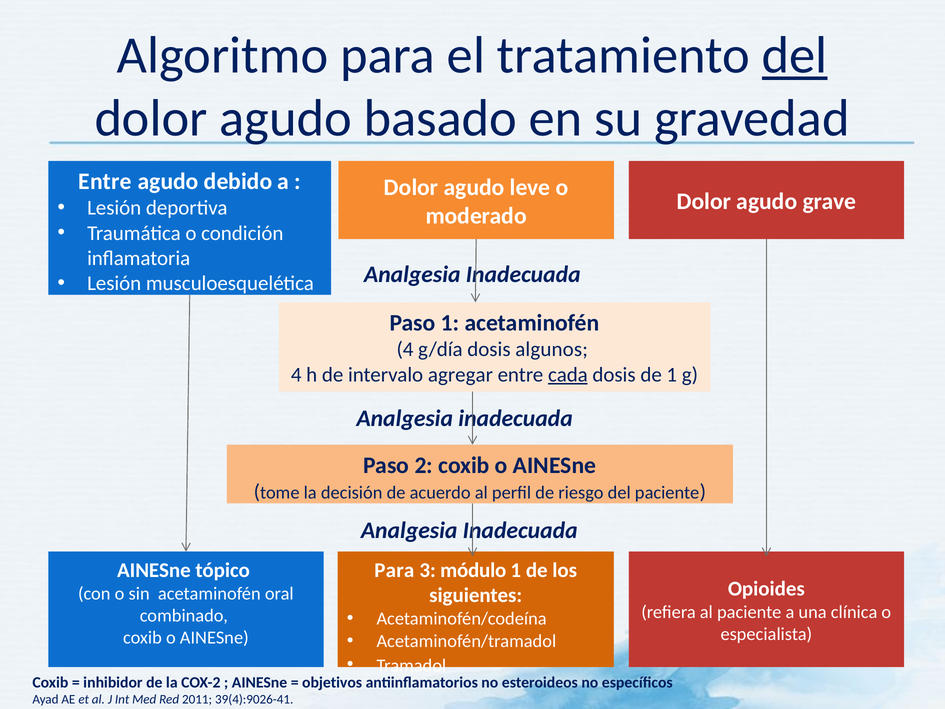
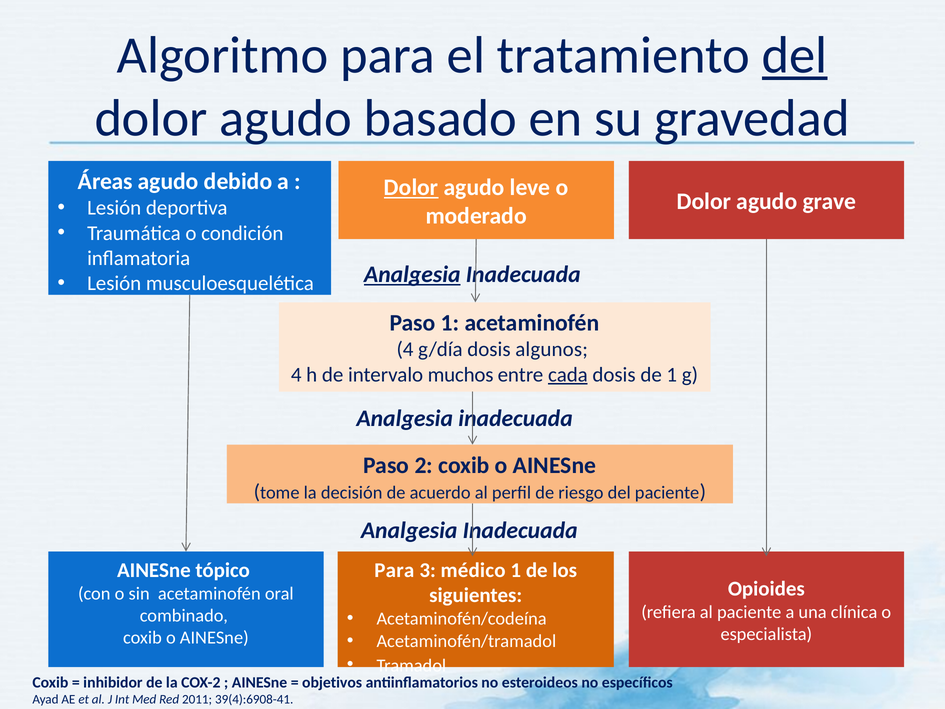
Entre: Entre -> Áreas (105, 181)
Dolor underline: none -> present (411, 187)
Analgesia underline: none -> present (412, 274)
agregar: agregar -> muchos (461, 374)
módulo: módulo -> médico (473, 570)
39(4):9026-41: 39(4):9026-41 -> 39(4):6908-41 (254, 699)
